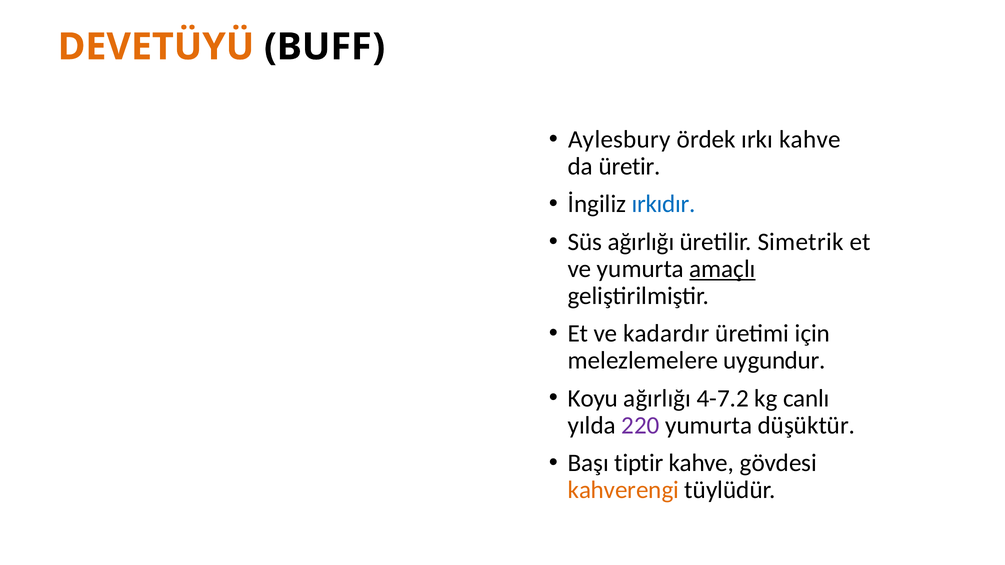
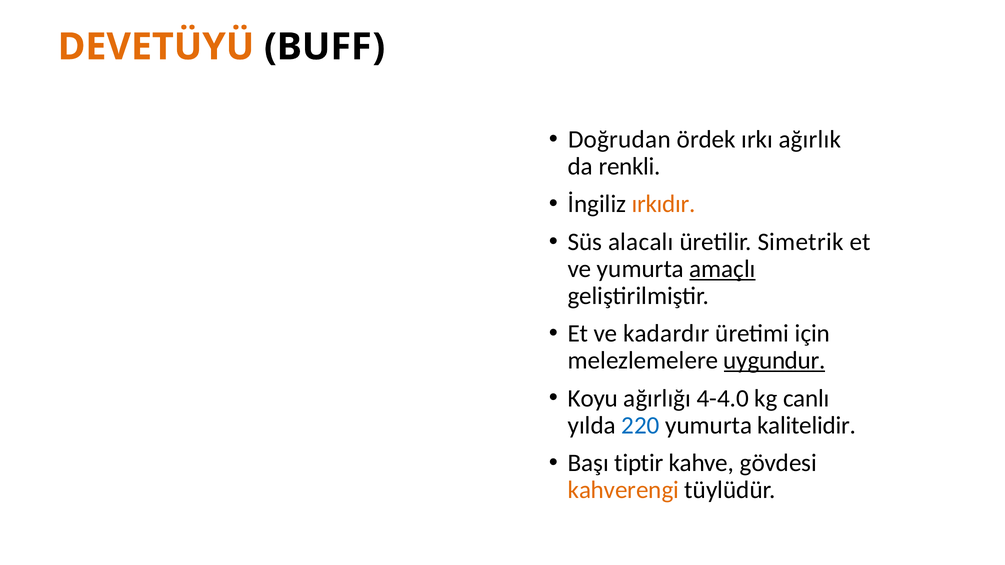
Aylesbury: Aylesbury -> Doğrudan (619, 140)
ırkı kahve: kahve -> ağırlık (810, 140)
üretir: üretir -> renkli (630, 167)
ırkıdır colour: blue -> orange (664, 204)
Süs ağırlığı: ağırlığı -> alacalı (641, 242)
uygundur underline: none -> present (775, 361)
4-7.2: 4-7.2 -> 4-4.0 (723, 398)
220 colour: purple -> blue (641, 426)
düşüktür: düşüktür -> kalitelidir (807, 426)
